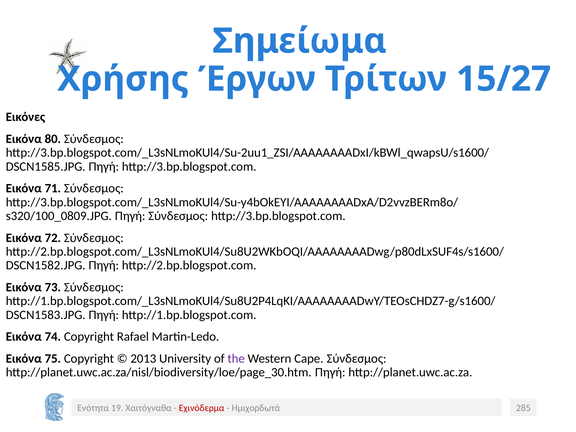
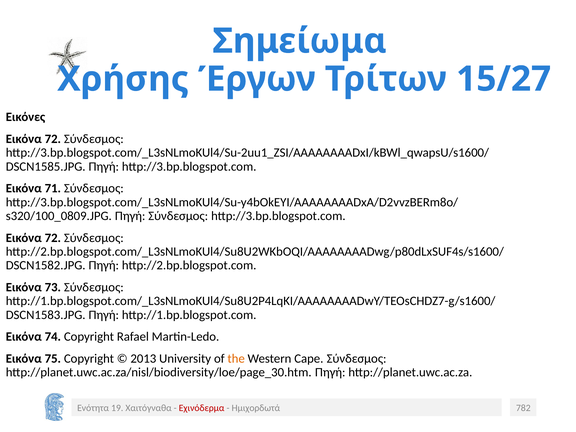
80: 80 -> 72 (53, 139)
the colour: purple -> orange (236, 358)
285: 285 -> 782 (523, 408)
